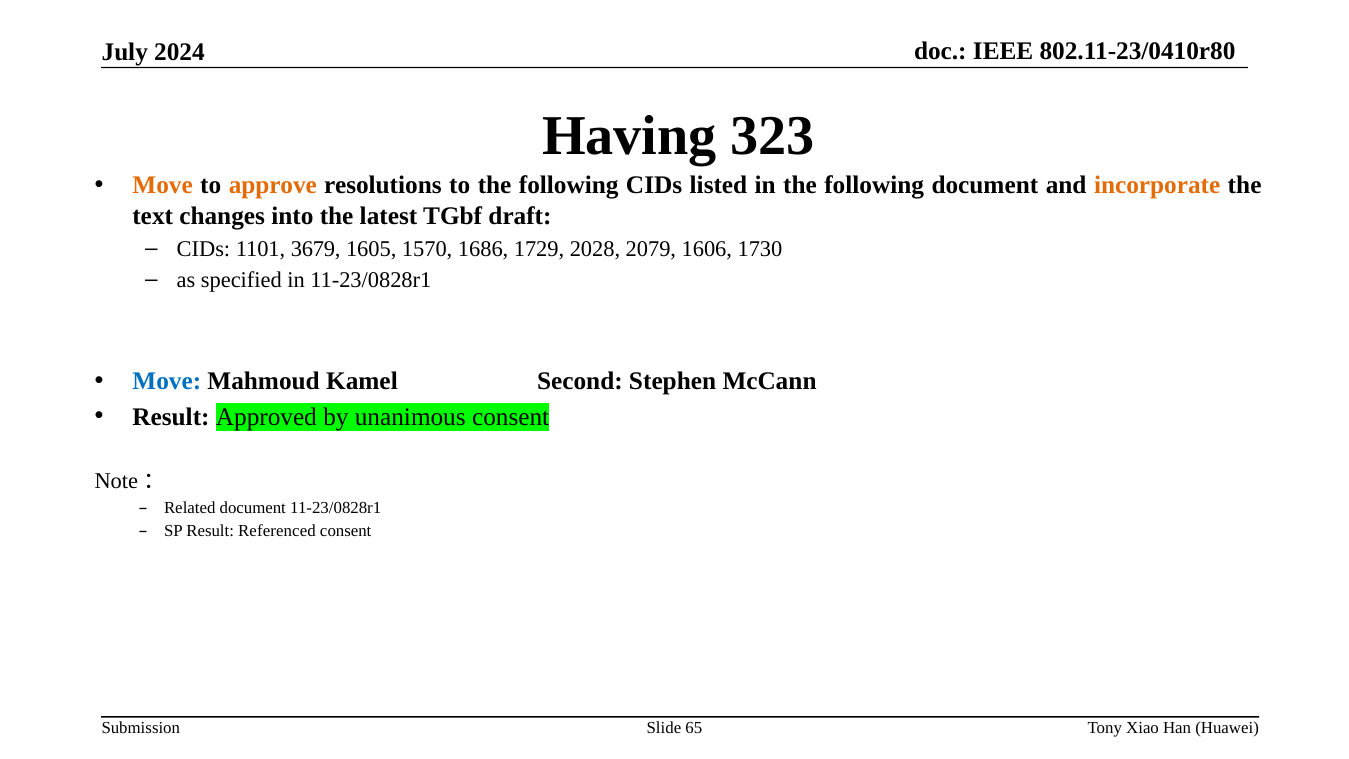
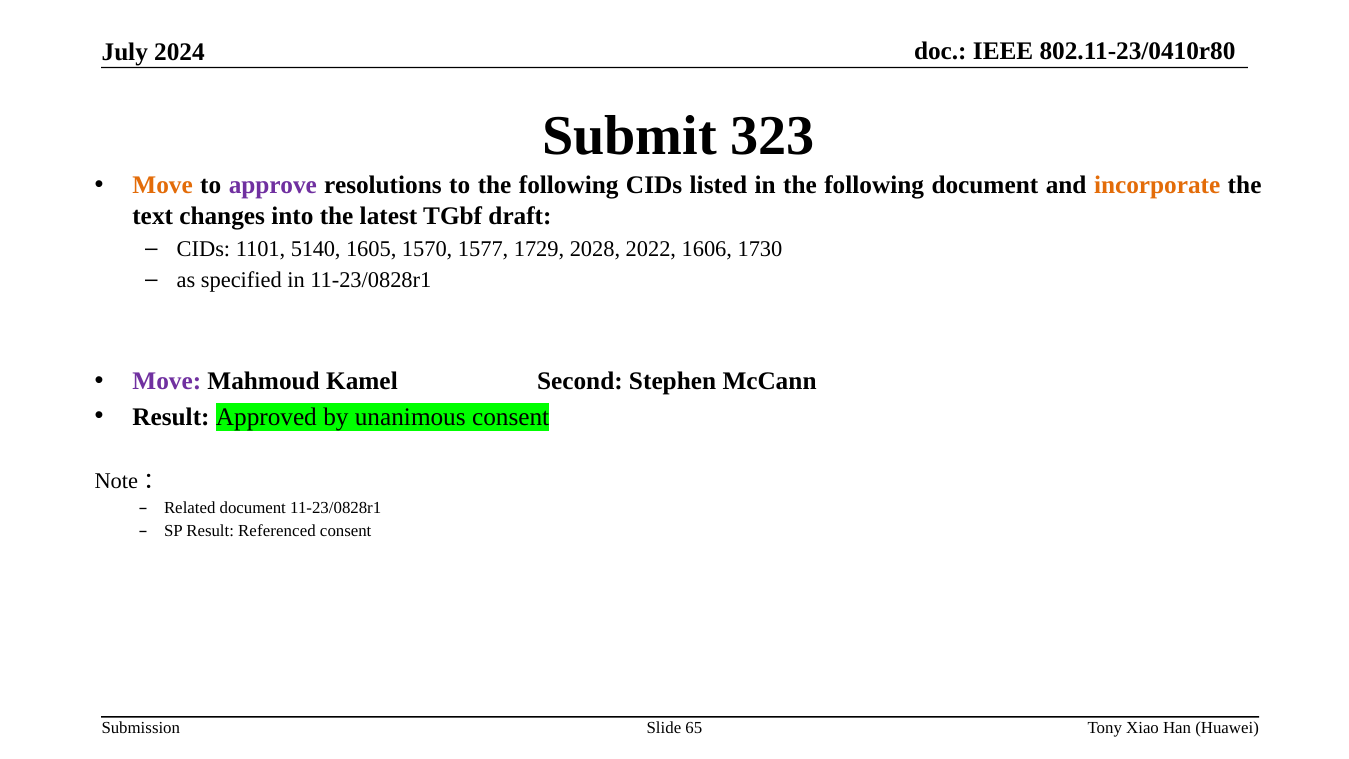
Having: Having -> Submit (629, 135)
approve colour: orange -> purple (273, 186)
3679: 3679 -> 5140 (316, 249)
1686: 1686 -> 1577 (483, 249)
2079: 2079 -> 2022 (651, 249)
Move colour: blue -> purple (167, 381)
